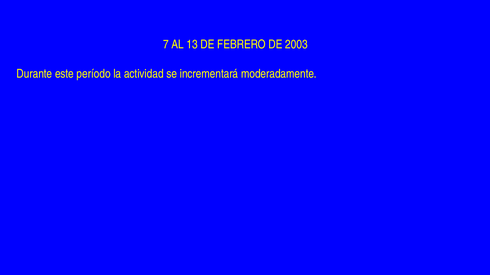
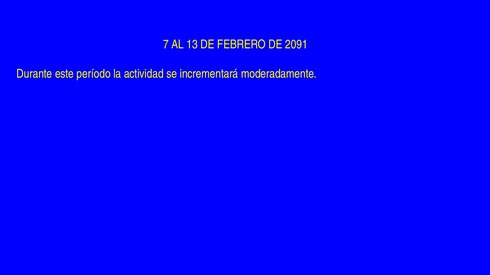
2003: 2003 -> 2091 (296, 45)
